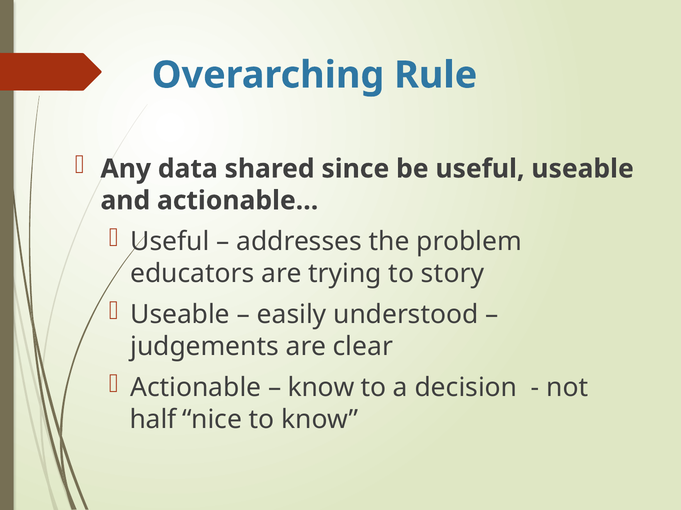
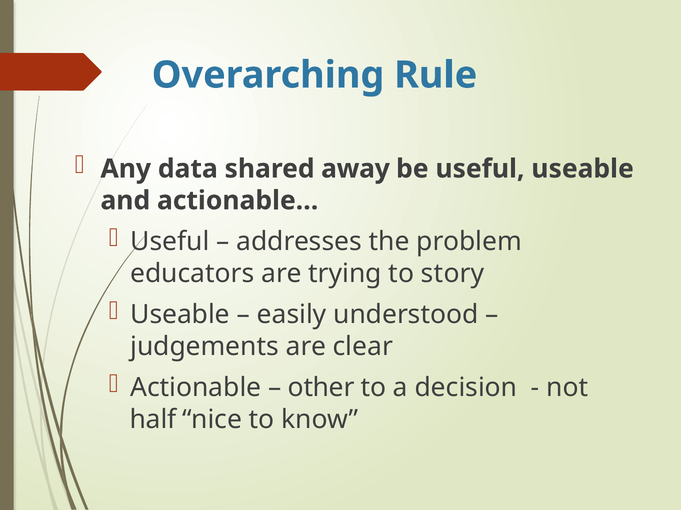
since: since -> away (355, 169)
know: know -> other (321, 388)
